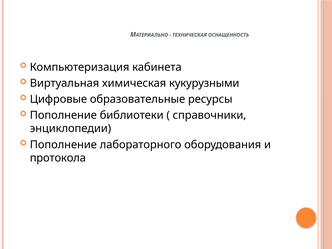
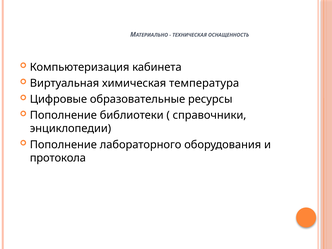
кукурузными: кукурузными -> температура (204, 83)
